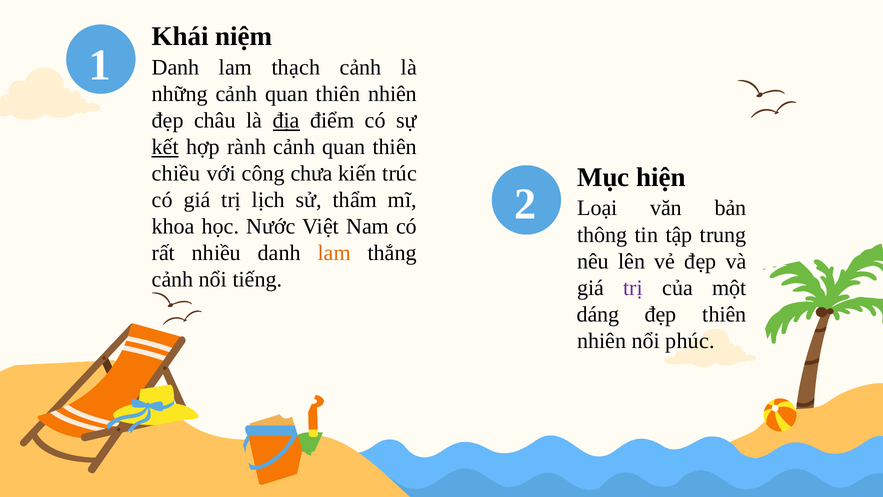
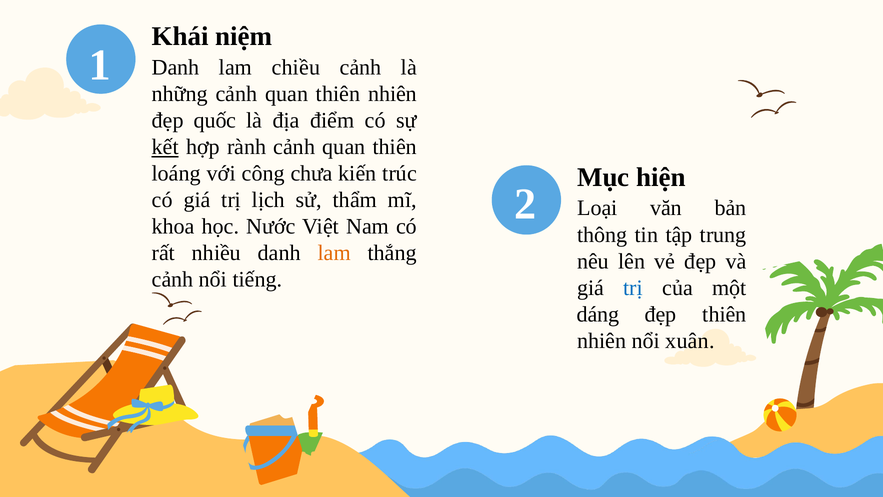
thạch: thạch -> chiều (296, 68)
châu: châu -> quốc (215, 121)
địa underline: present -> none (286, 121)
chiều: chiều -> loáng (176, 174)
trị colour: purple -> blue (633, 288)
phúc: phúc -> xuân (690, 341)
